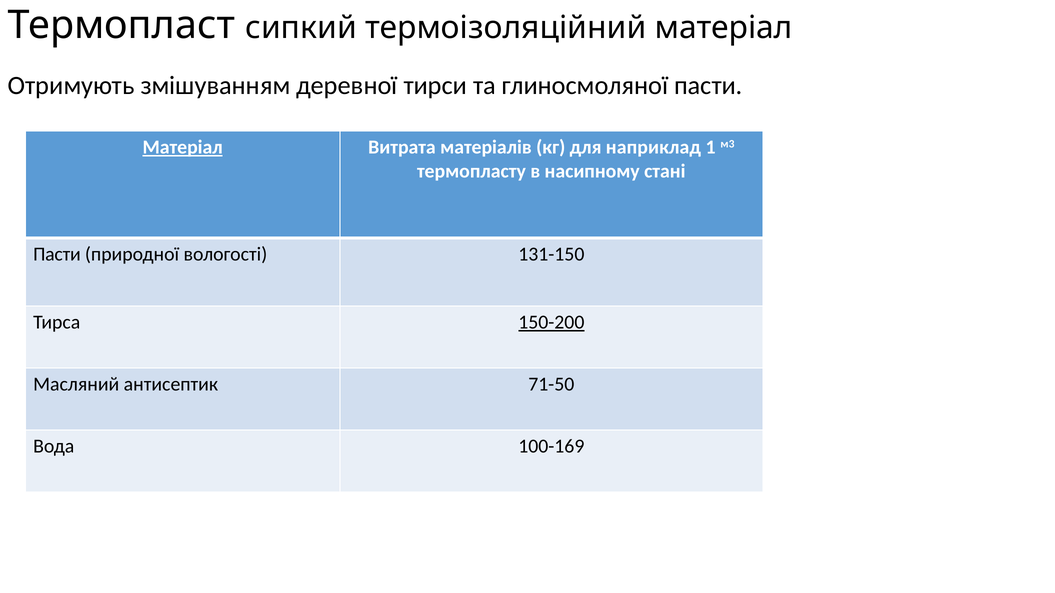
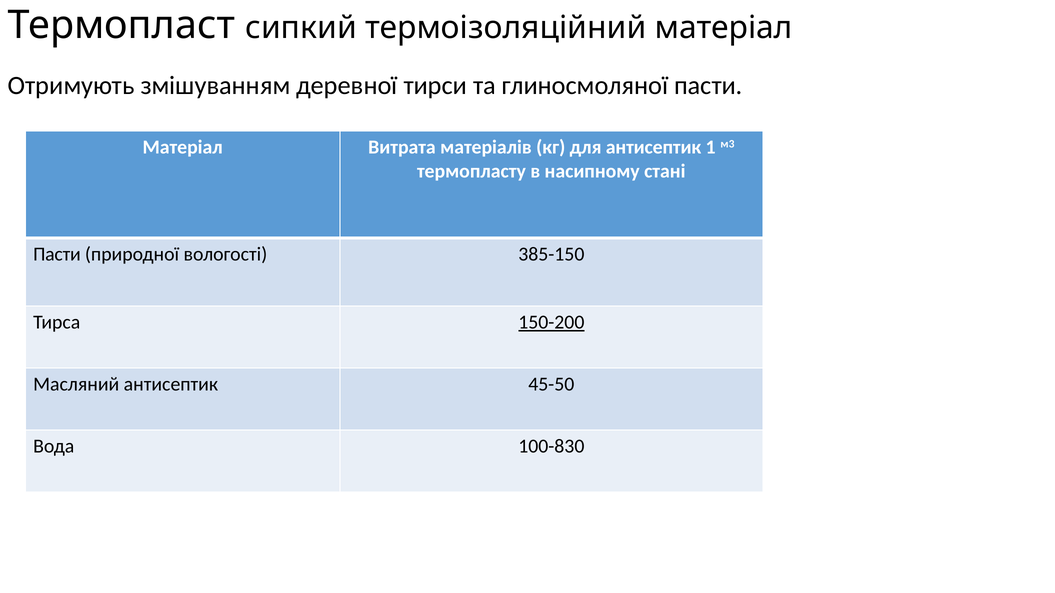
Матеріал underline: present -> none (183, 147)
для наприклад: наприклад -> антисептик (654, 147)
131-150: 131-150 -> 385-150 (551, 254)
71-50: 71-50 -> 45-50 (551, 384)
100-169: 100-169 -> 100-830 (551, 447)
